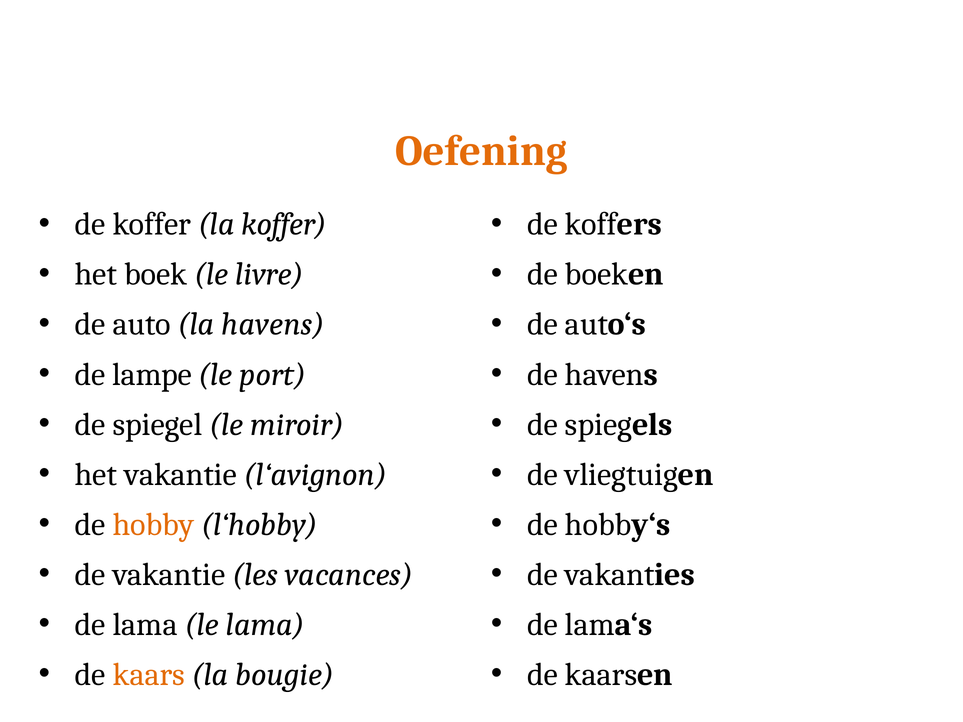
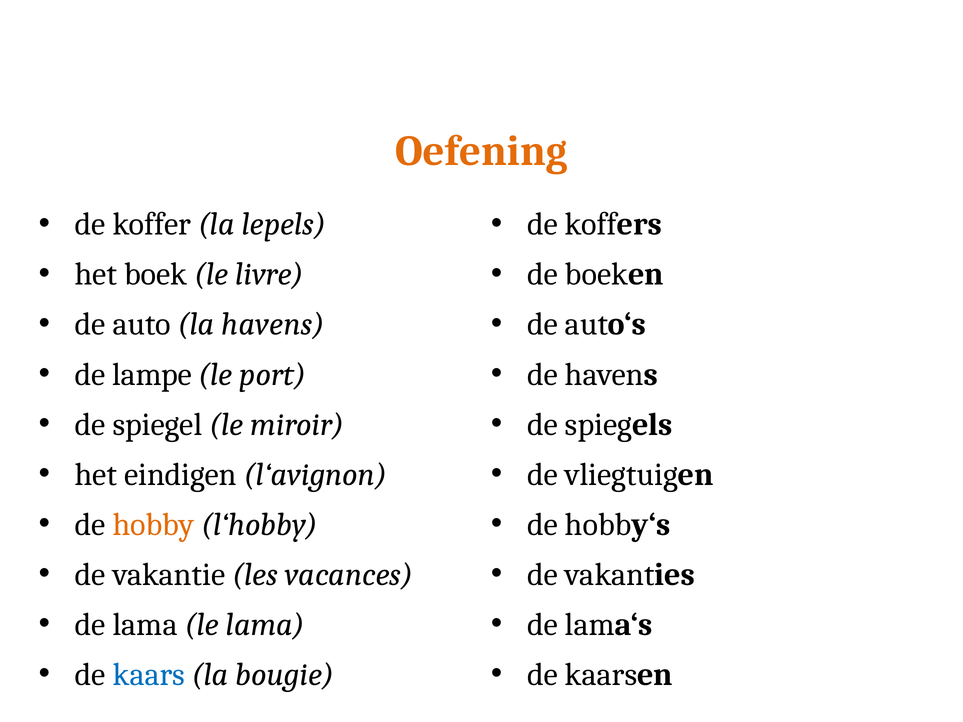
la koffer: koffer -> lepels (284, 224)
het vakantie: vakantie -> eindigen (180, 475)
kaars colour: orange -> blue (149, 675)
